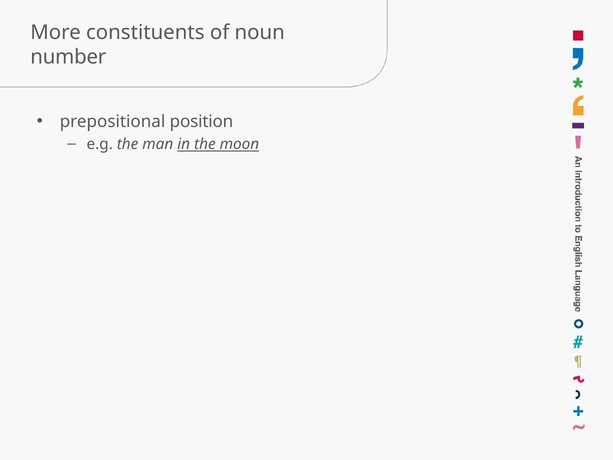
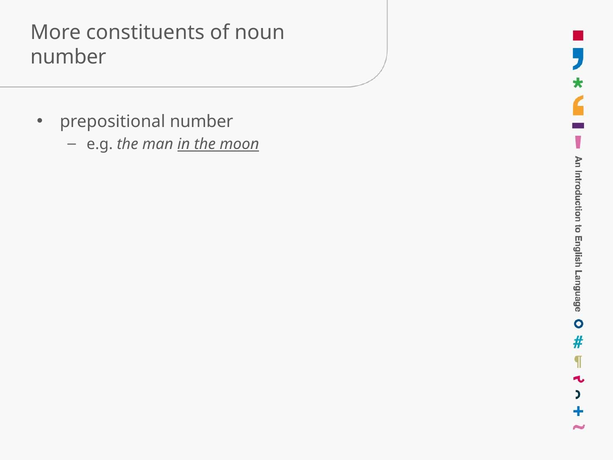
prepositional position: position -> number (201, 122)
